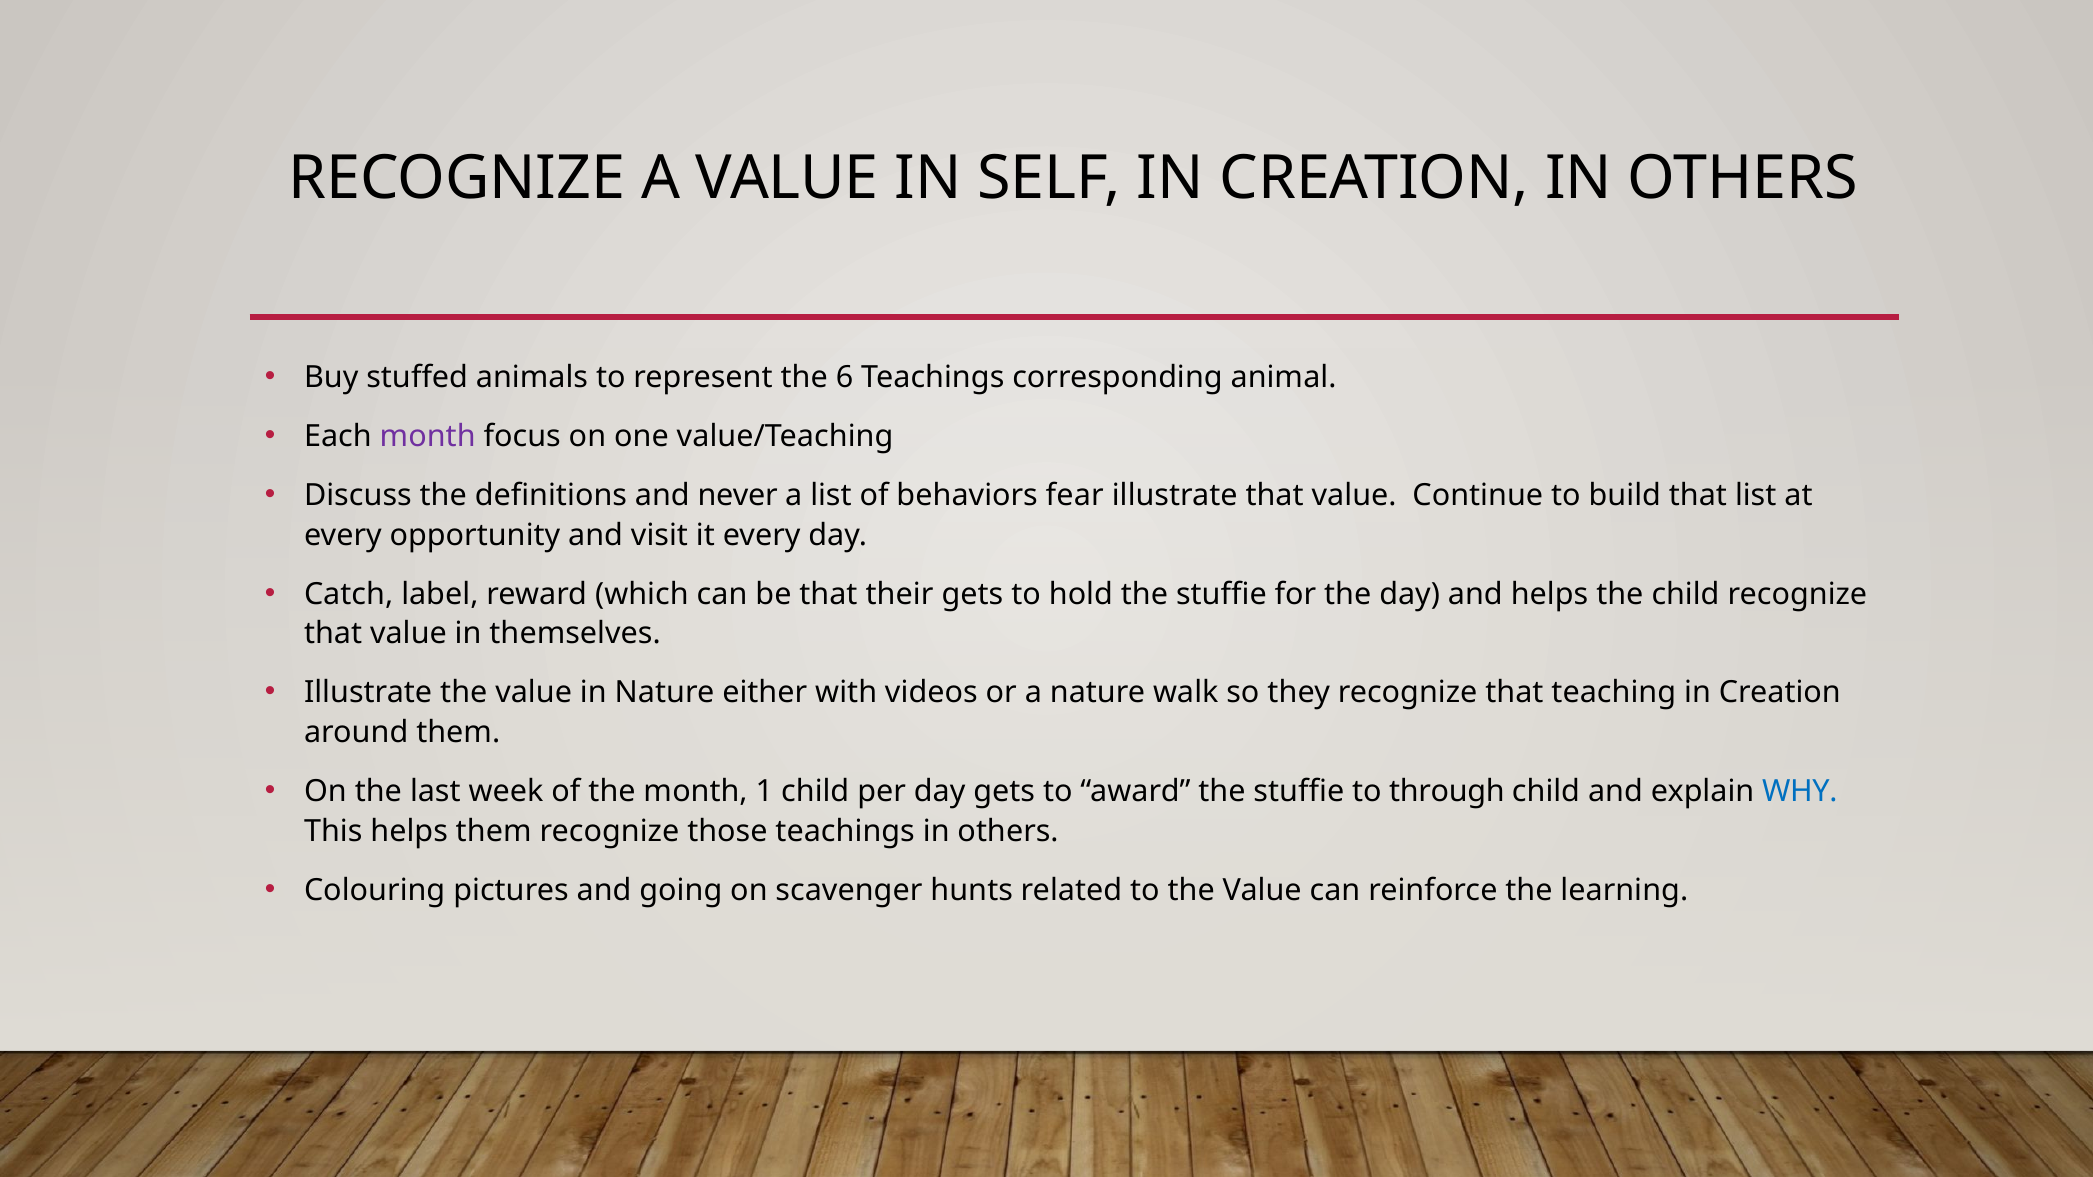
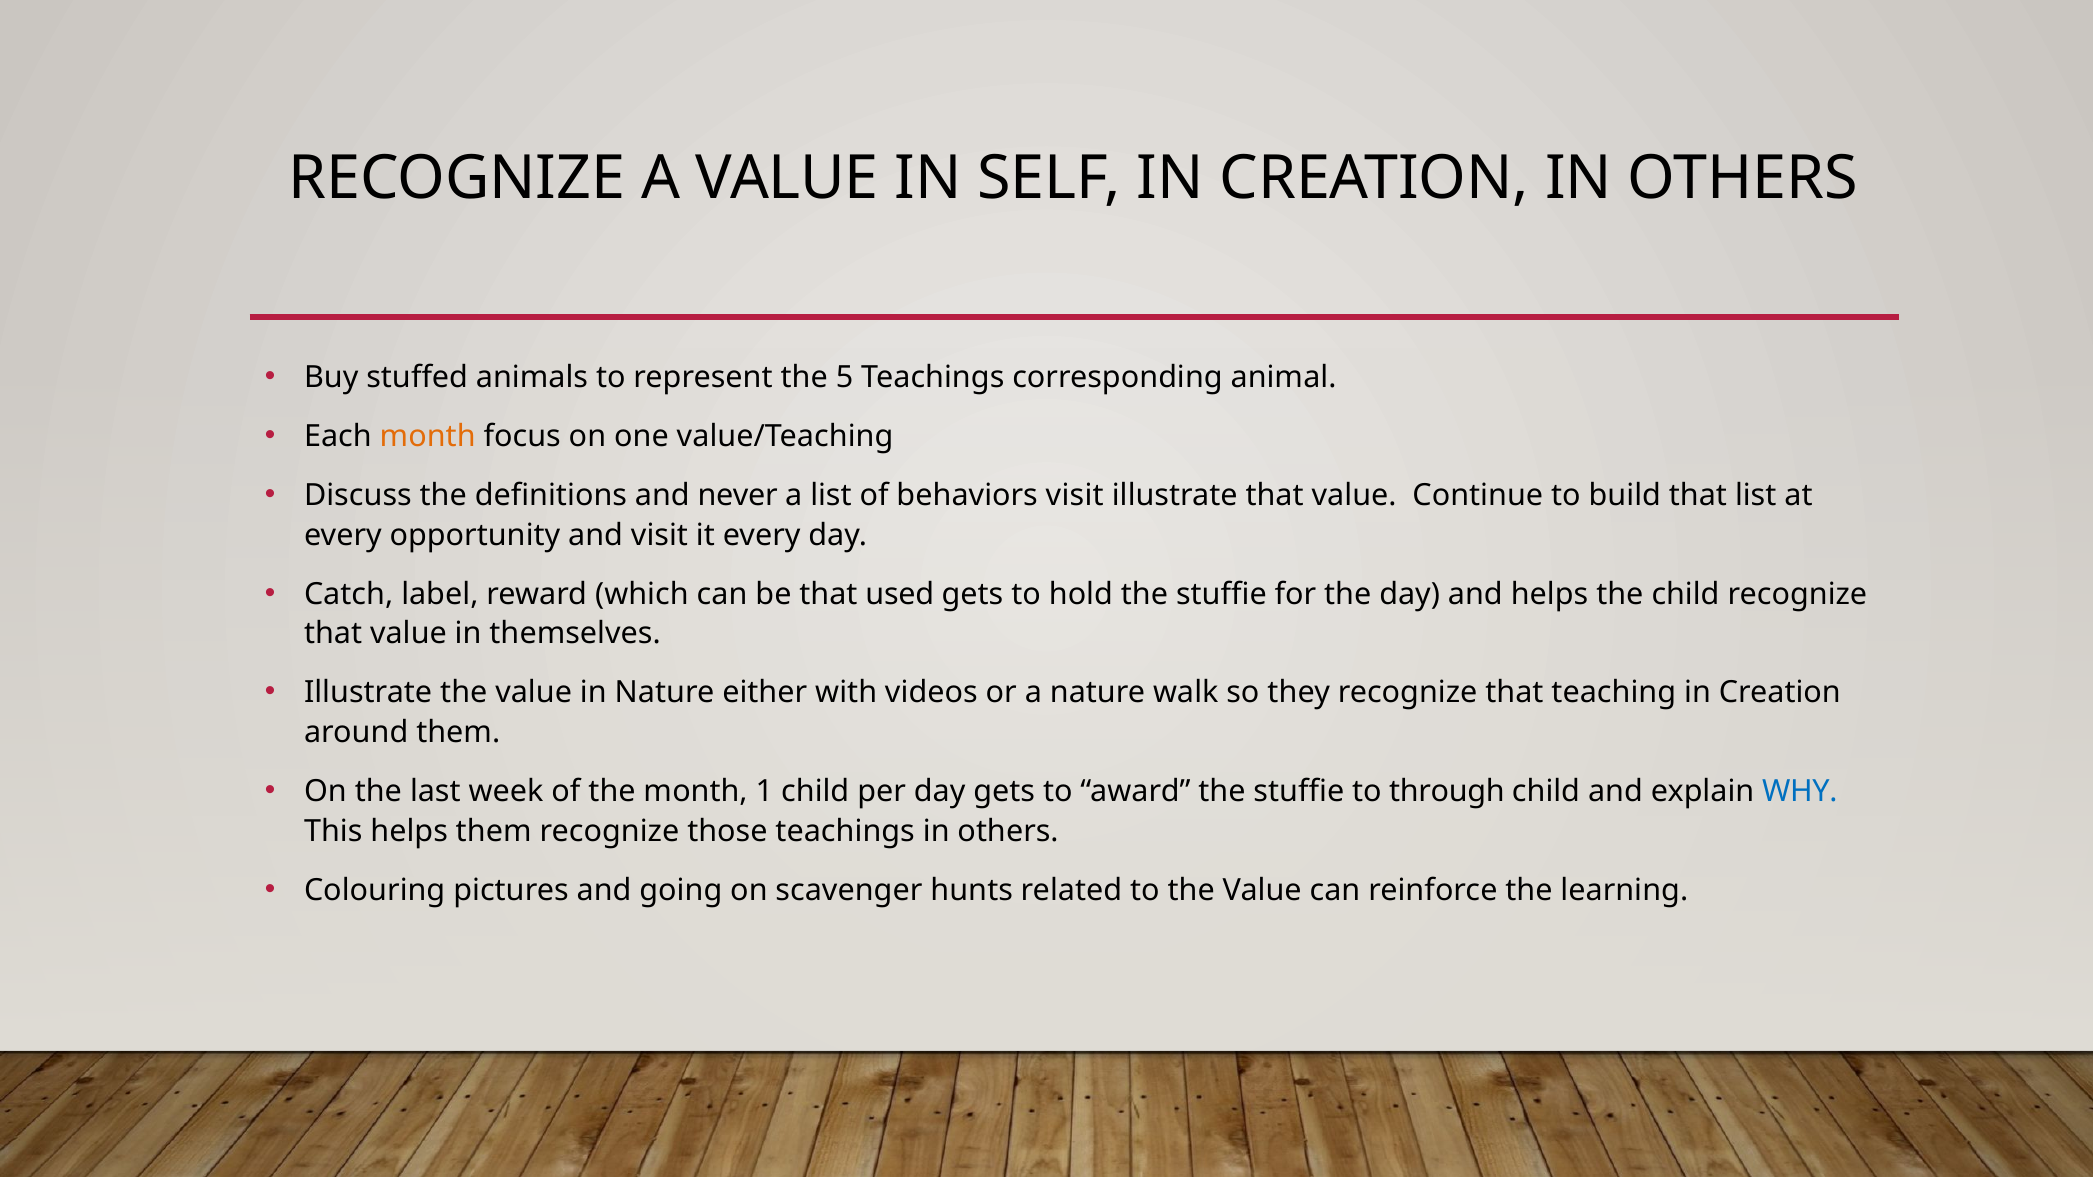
6: 6 -> 5 (845, 377)
month colour: purple -> orange (428, 436)
behaviors fear: fear -> visit (1075, 496)
their: their -> used (900, 594)
